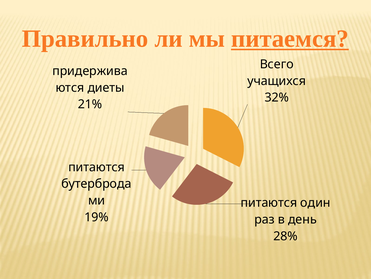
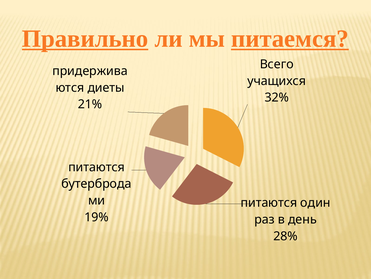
Правильно underline: none -> present (85, 39)
